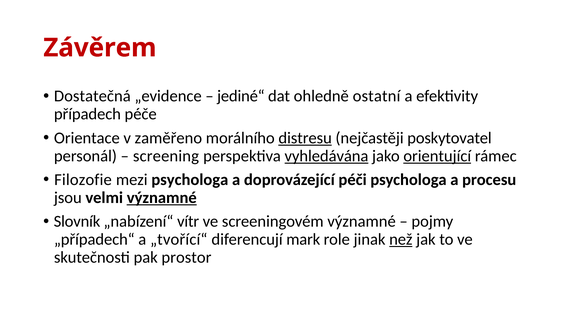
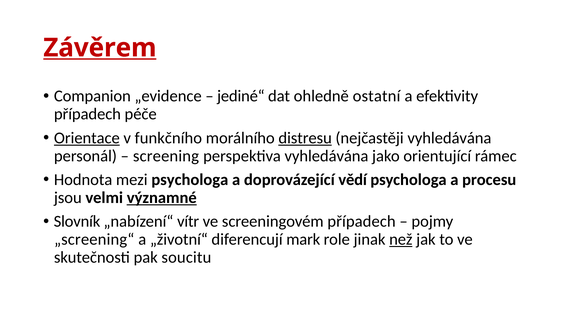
Závěrem underline: none -> present (100, 48)
Dostatečná: Dostatečná -> Companion (92, 96)
Orientace underline: none -> present (87, 138)
zaměřeno: zaměřeno -> funkčního (168, 138)
nejčastěji poskytovatel: poskytovatel -> vyhledávána (449, 138)
vyhledávána underline: present -> none (326, 156)
orientující underline: present -> none (437, 156)
Filozofie: Filozofie -> Hodnota (83, 179)
péči: péči -> vědí (353, 179)
screeningovém významné: významné -> případech (362, 221)
„případech“: „případech“ -> „screening“ (94, 239)
„tvořící“: „tvořící“ -> „životní“ (179, 239)
prostor: prostor -> soucitu (186, 257)
